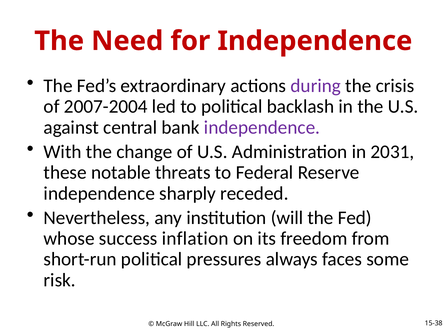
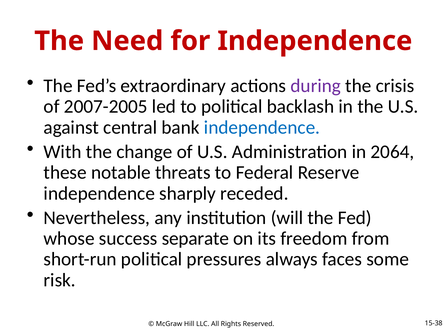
2007-2004: 2007-2004 -> 2007-2005 (106, 107)
independence colour: purple -> blue (262, 128)
2031: 2031 -> 2064 (392, 152)
inflation: inflation -> separate (195, 239)
